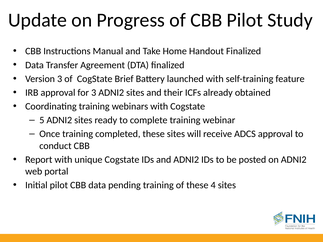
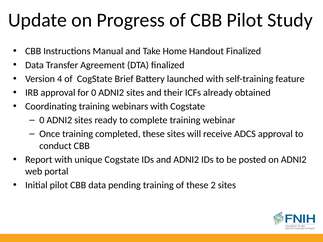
Version 3: 3 -> 4 (60, 79)
for 3: 3 -> 0 (94, 93)
5: 5 -> 0 (42, 120)
4: 4 -> 2 (213, 185)
